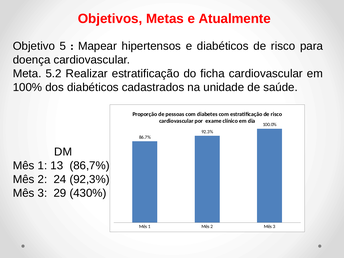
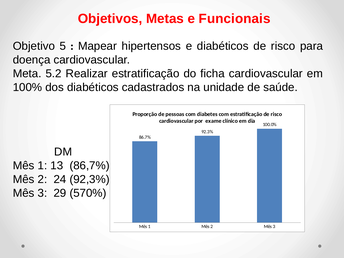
Atualmente: Atualmente -> Funcionais (235, 19)
430%: 430% -> 570% (88, 193)
